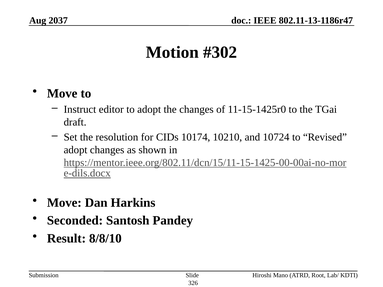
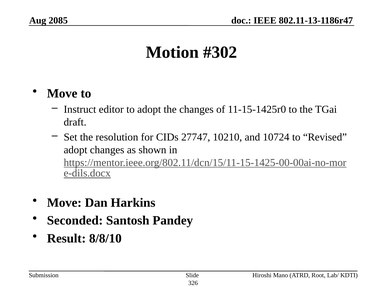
2037: 2037 -> 2085 (58, 20)
10174: 10174 -> 27747 (196, 137)
